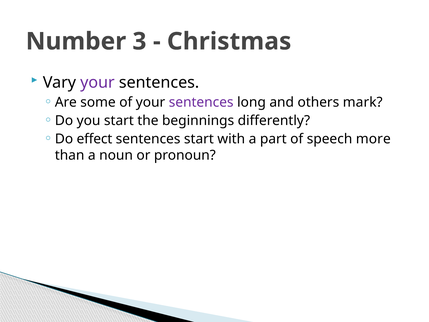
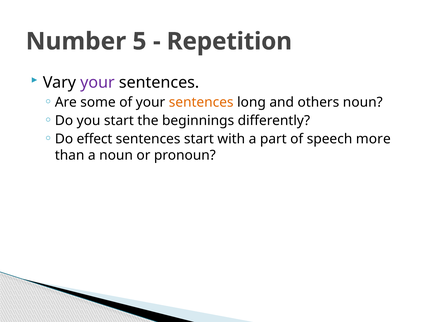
3: 3 -> 5 (139, 41)
Christmas: Christmas -> Repetition (229, 41)
sentences colour: purple -> orange (201, 102)
others mark: mark -> noun (363, 102)
